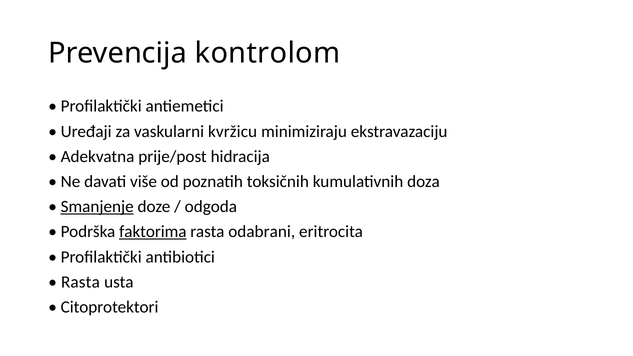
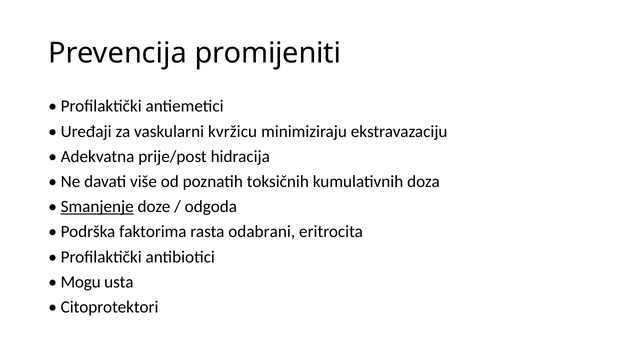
kontrolom: kontrolom -> promijeniti (268, 53)
faktorima underline: present -> none (153, 232)
Rasta: Rasta -> Mogu (81, 282)
